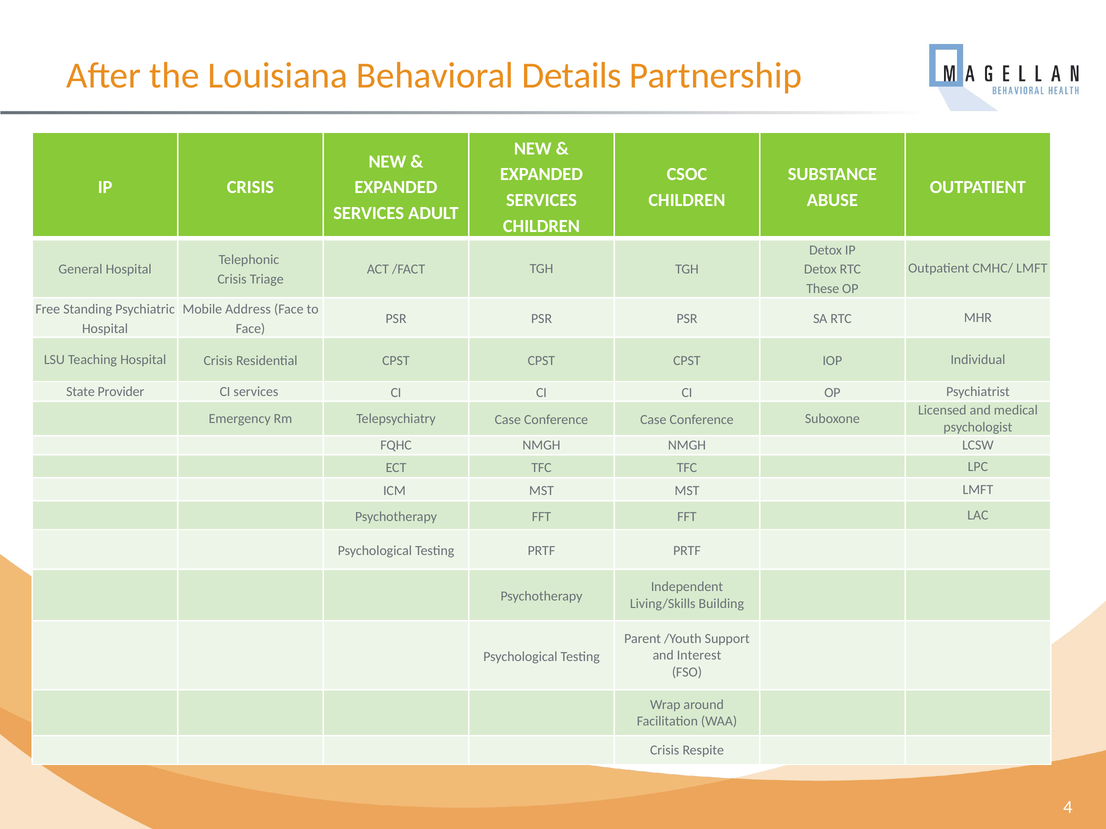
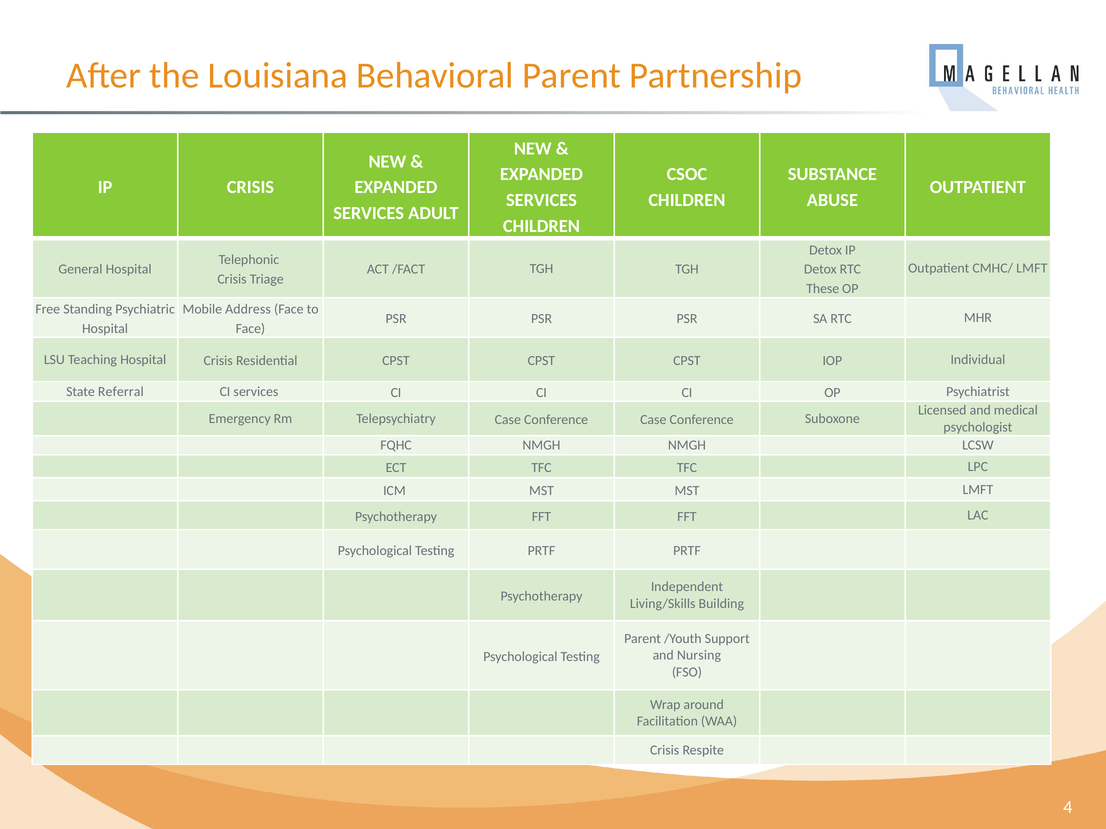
Behavioral Details: Details -> Parent (572, 76)
Provider: Provider -> Referral (121, 392)
Interest: Interest -> Nursing (699, 656)
